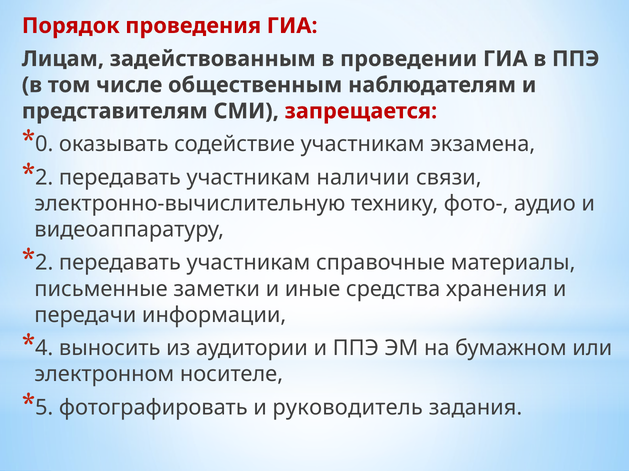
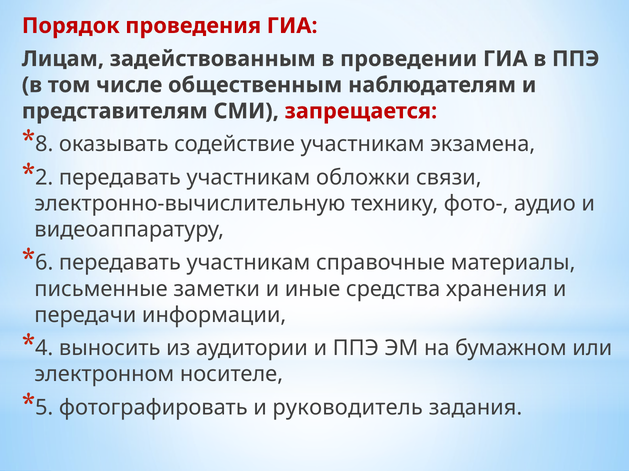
0: 0 -> 8 (44, 144)
наличии: наличии -> обложки (363, 178)
2: 2 -> 6 (44, 263)
